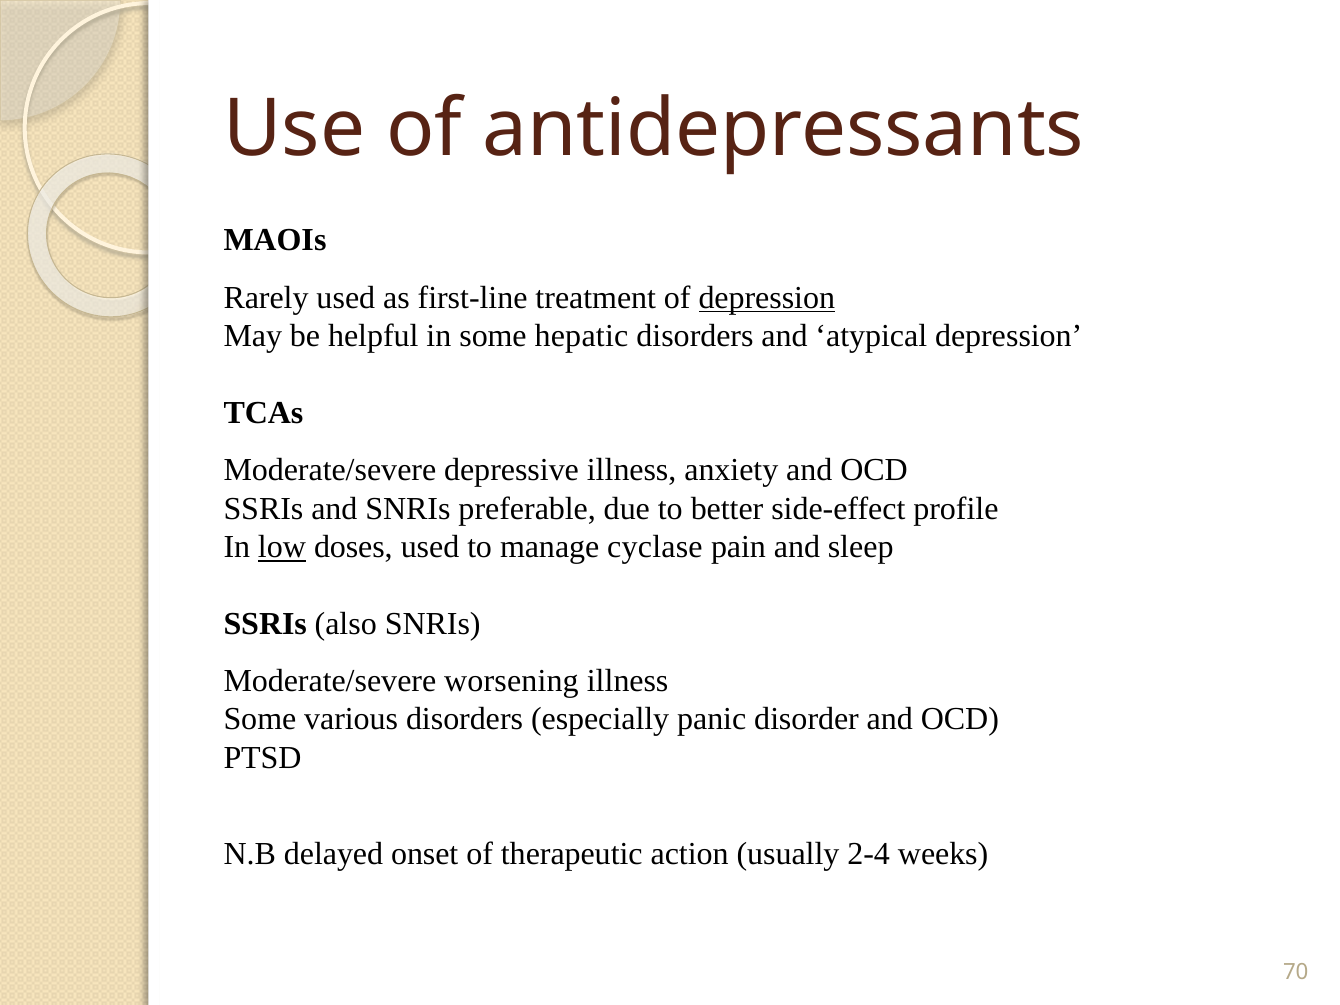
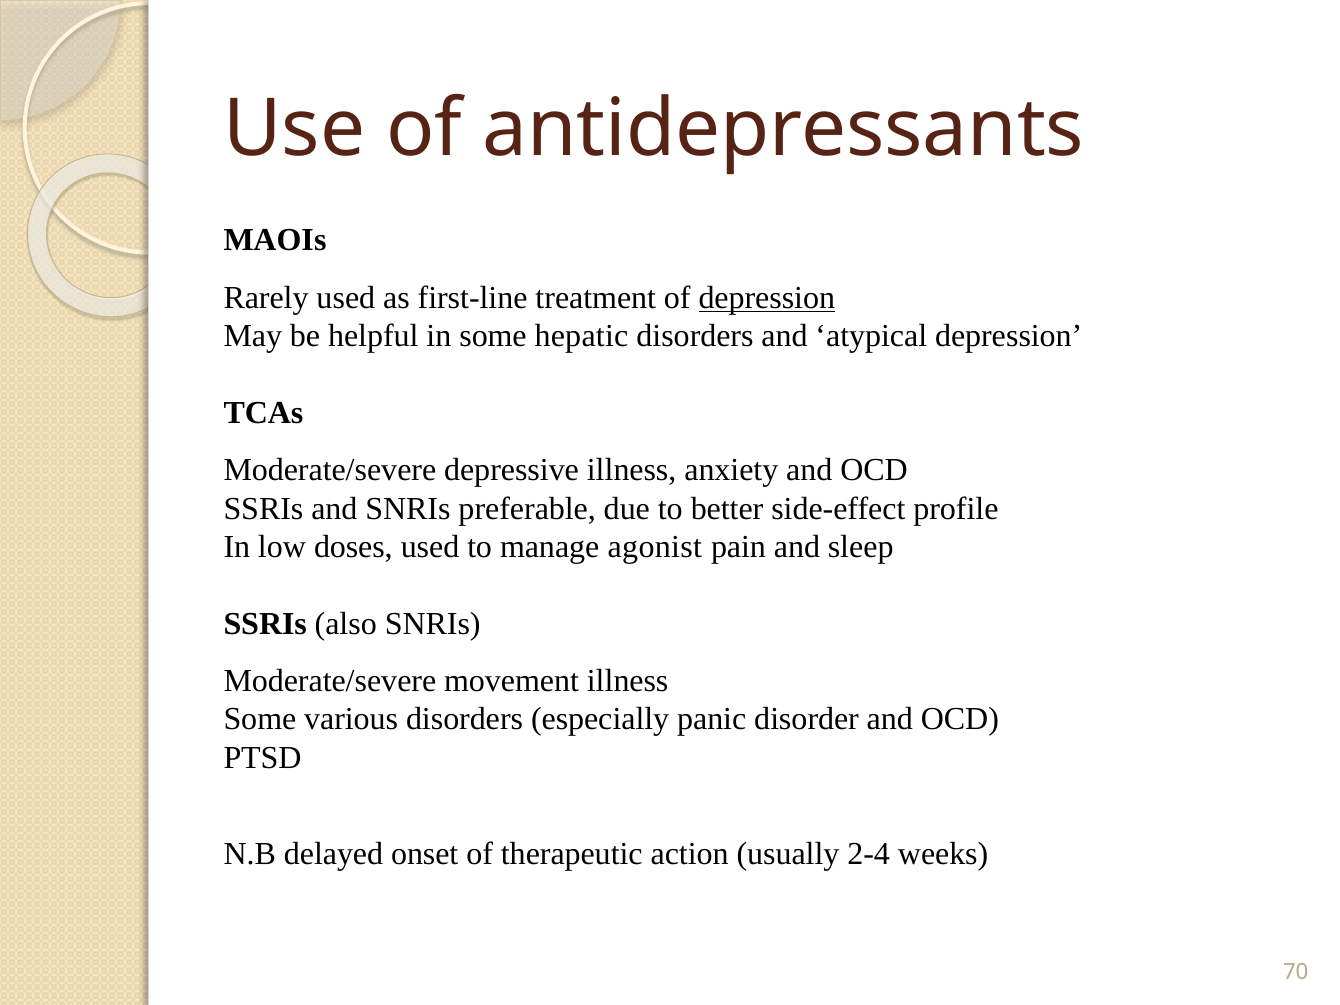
low underline: present -> none (282, 547)
cyclase: cyclase -> agonist (655, 547)
worsening: worsening -> movement (512, 681)
